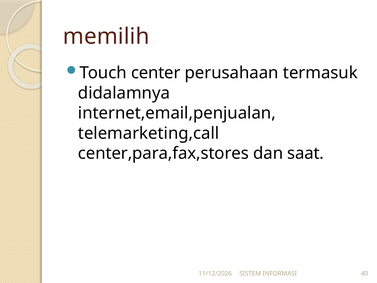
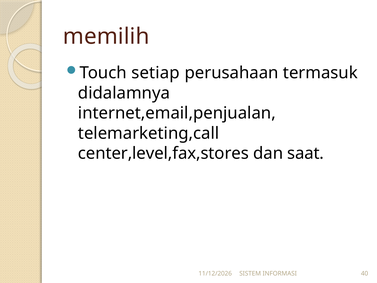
center: center -> setiap (156, 73)
center,para,fax,stores: center,para,fax,stores -> center,level,fax,stores (163, 153)
